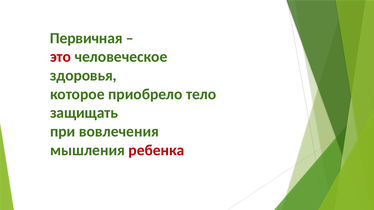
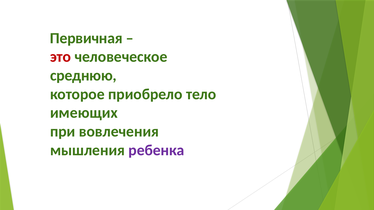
здоровья: здоровья -> среднюю (83, 76)
защищать: защищать -> имеющих (84, 113)
ребенка colour: red -> purple (156, 150)
